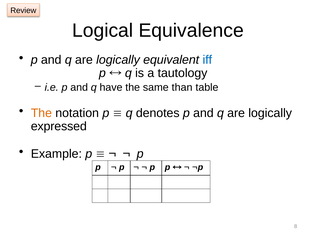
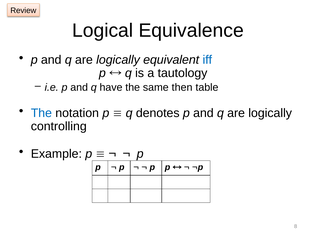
than: than -> then (182, 87)
The colour: orange -> blue (41, 113)
expressed: expressed -> controlling (59, 126)
